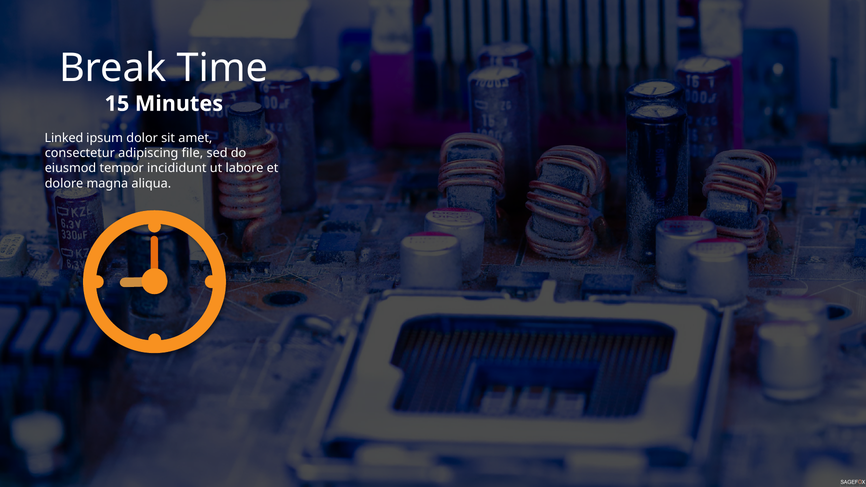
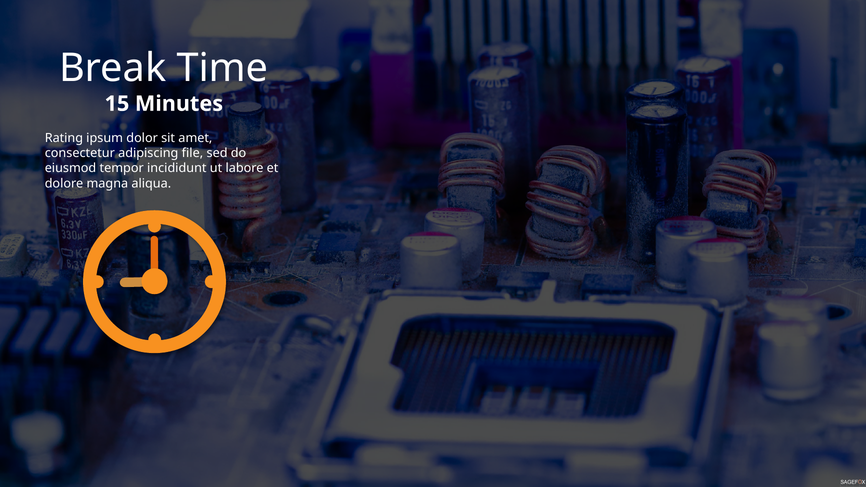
Linked: Linked -> Rating (64, 138)
